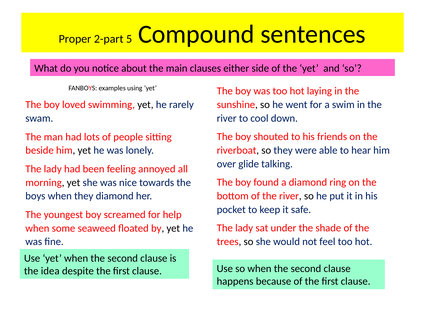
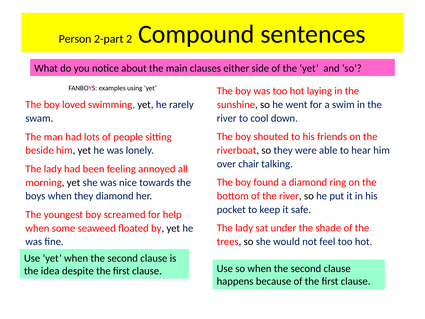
Proper: Proper -> Person (75, 39)
5: 5 -> 2 (129, 39)
glide: glide -> chair (249, 164)
